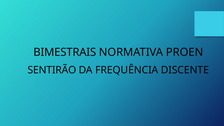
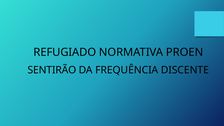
BIMESTRAIS: BIMESTRAIS -> REFUGIADO (65, 52)
